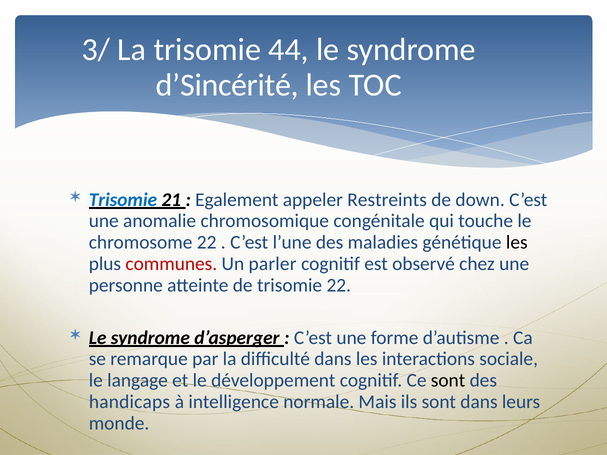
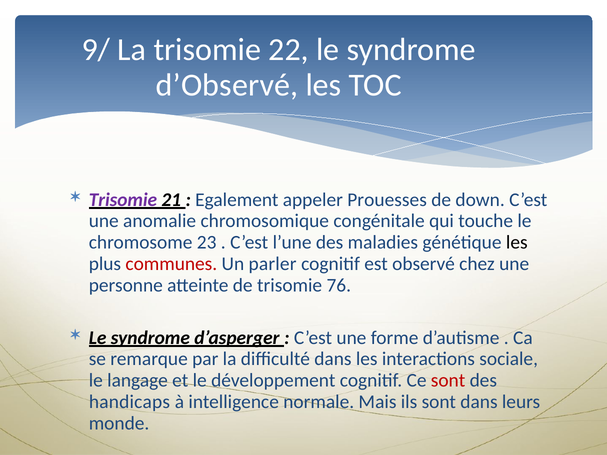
3/: 3/ -> 9/ (96, 50)
44: 44 -> 22 (289, 50)
d’Sincérité: d’Sincérité -> d’Observé (227, 85)
Trisomie colour: blue -> purple (123, 200)
Restreints: Restreints -> Prouesses (387, 200)
chromosome 22: 22 -> 23 (207, 243)
trisomie 22: 22 -> 76 (339, 285)
sont colour: black -> red (448, 381)
